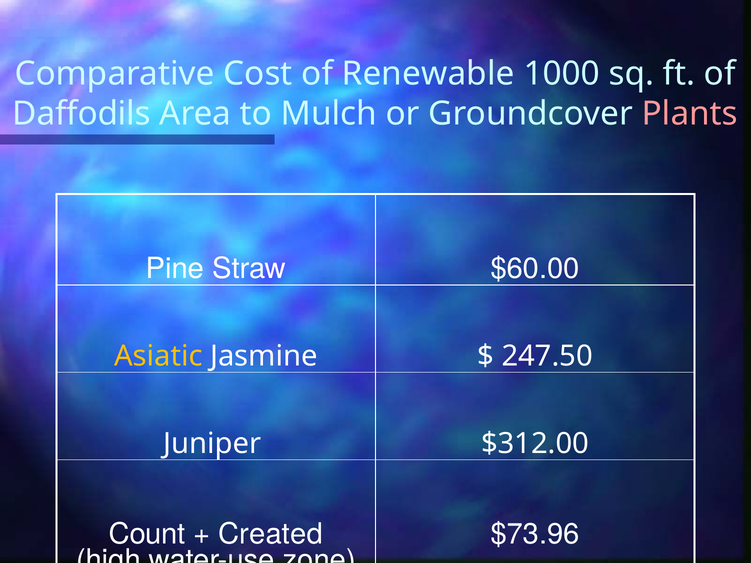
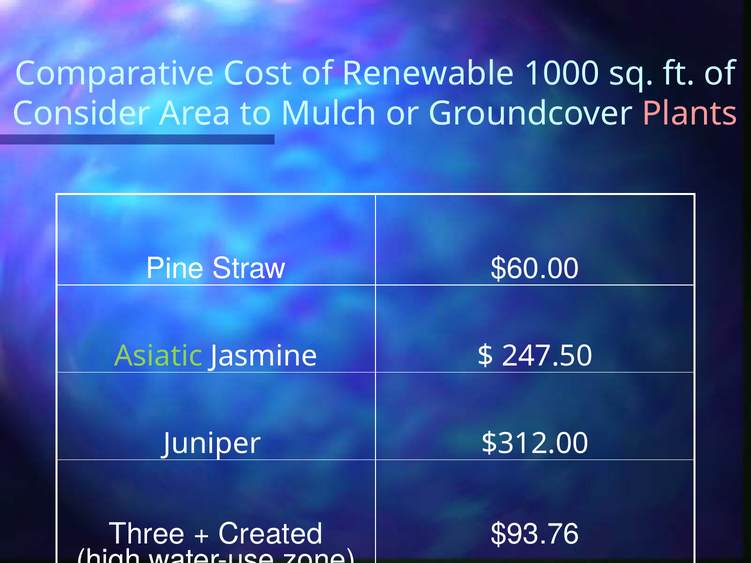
Daffodils: Daffodils -> Consider (82, 114)
Asiatic colour: yellow -> light green (158, 356)
Count: Count -> Three (147, 535)
$73.96: $73.96 -> $93.76 (535, 535)
